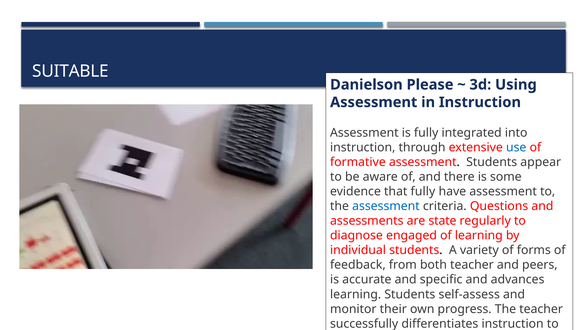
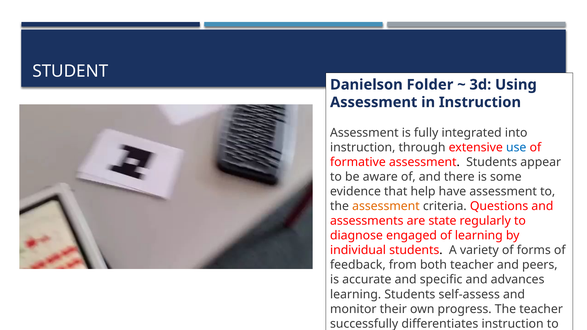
SUITABLE: SUITABLE -> STUDENT (70, 71)
Please: Please -> Folder (430, 85)
that fully: fully -> help (423, 192)
assessment colour: blue -> orange (386, 206)
